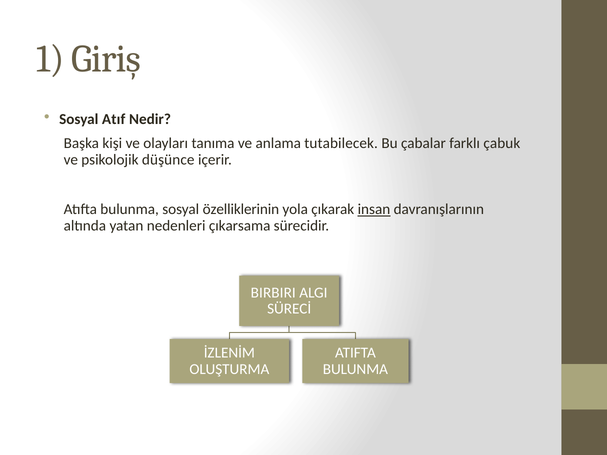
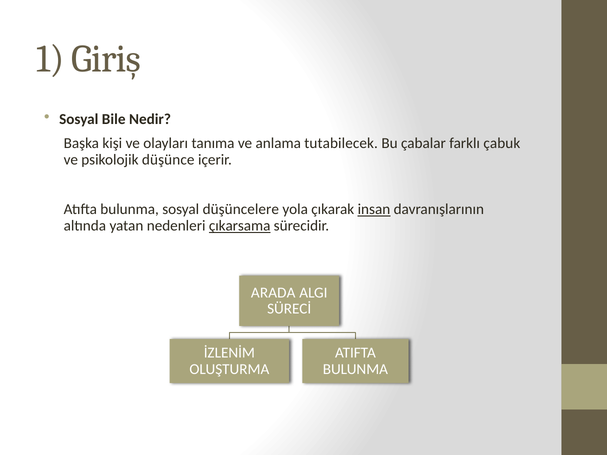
Atıf: Atıf -> Bile (114, 119)
özelliklerinin: özelliklerinin -> düşüncelere (241, 210)
çıkarsama underline: none -> present (240, 226)
BIRBIRI: BIRBIRI -> ARADA (273, 293)
